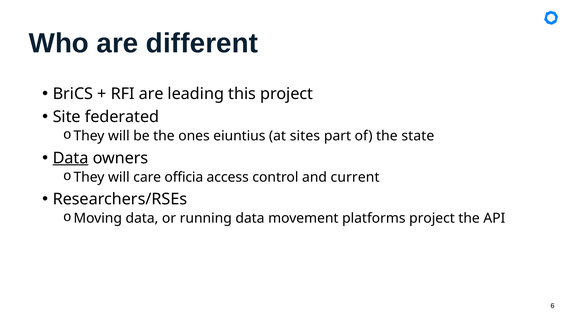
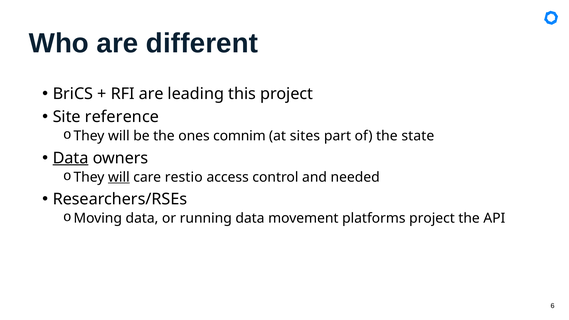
federated: federated -> reference (122, 117)
eiuntius: eiuntius -> comnim (239, 136)
will underline: none -> present (119, 177)
officia: officia -> restio (184, 177)
current: current -> needed (355, 177)
